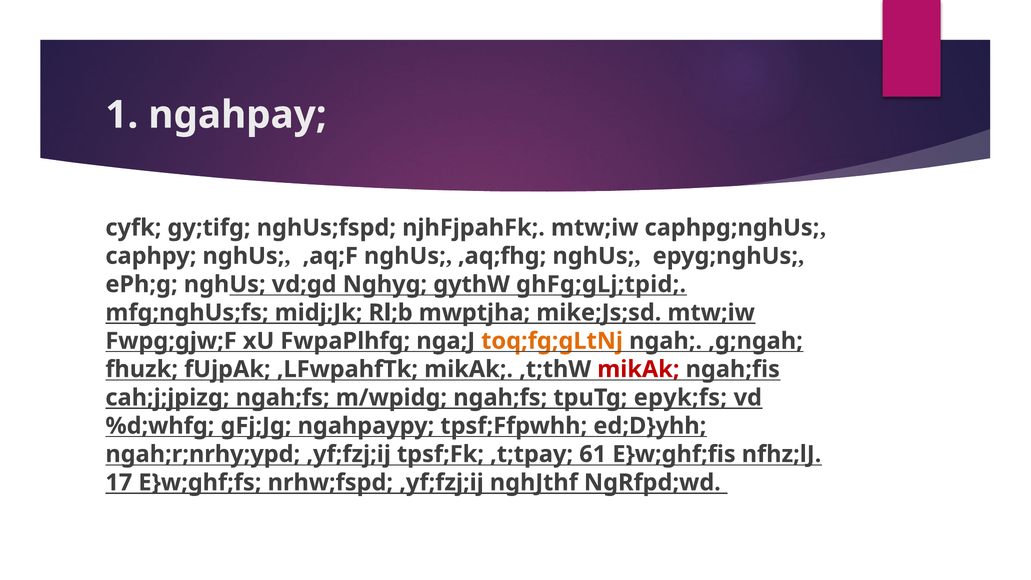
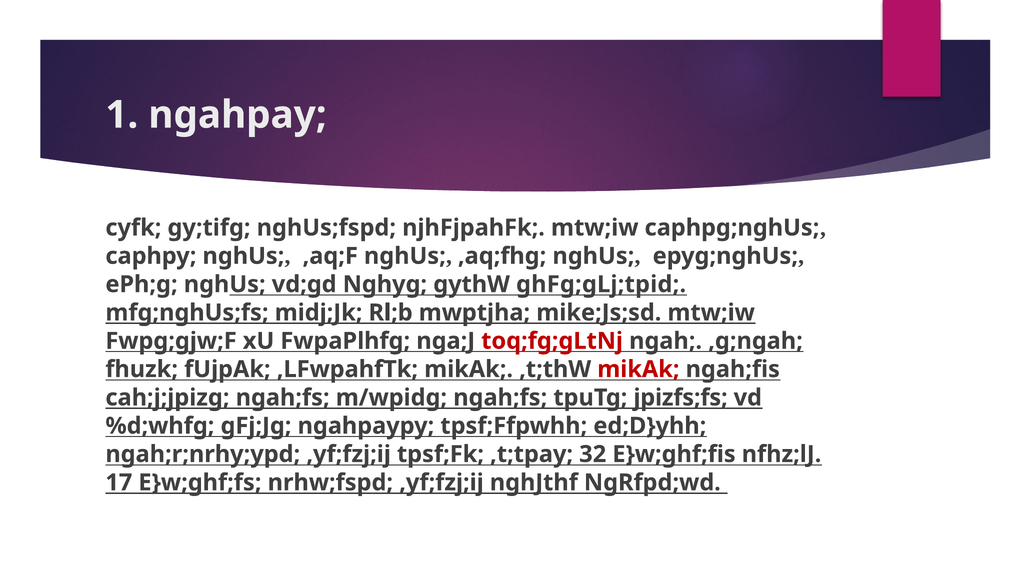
toq;fg;gLtNj colour: orange -> red (552, 341)
epyk;fs: epyk;fs -> jpizfs;fs (681, 398)
61: 61 -> 32 (593, 454)
